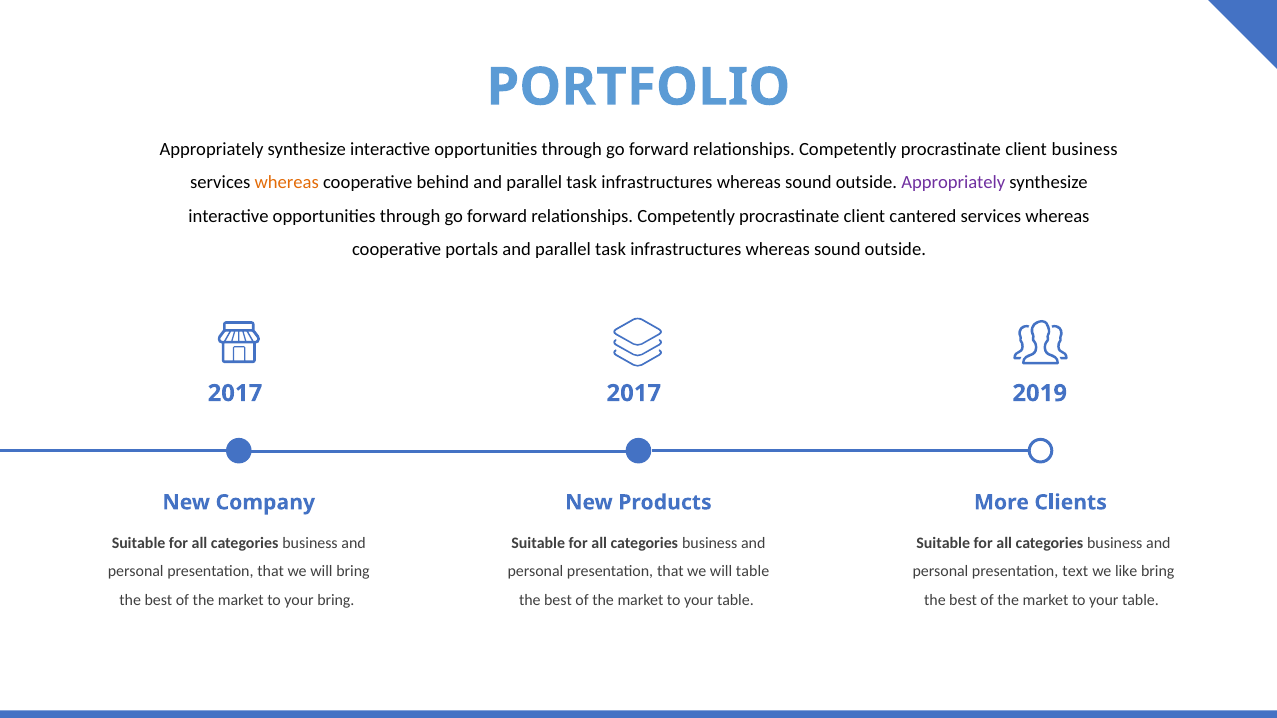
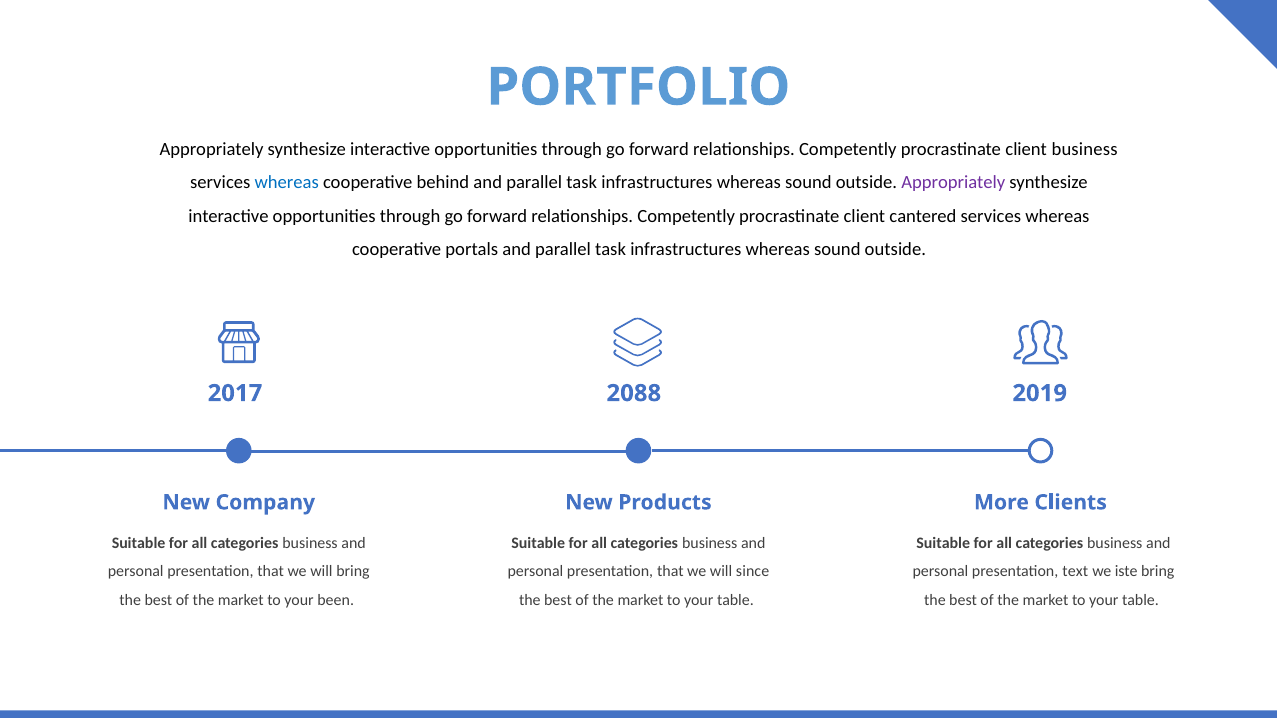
whereas colour: orange -> blue (287, 183)
2017 2017: 2017 -> 2088 (634, 393)
will table: table -> since (753, 572)
like: like -> iste (1126, 572)
your bring: bring -> been (336, 601)
